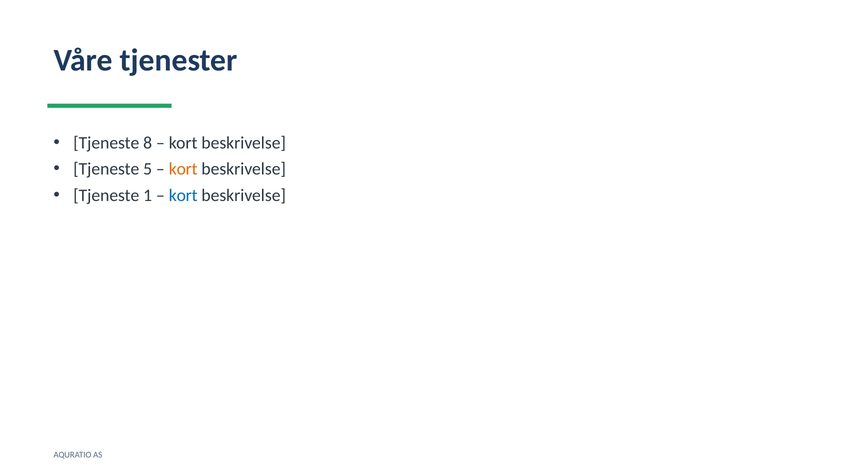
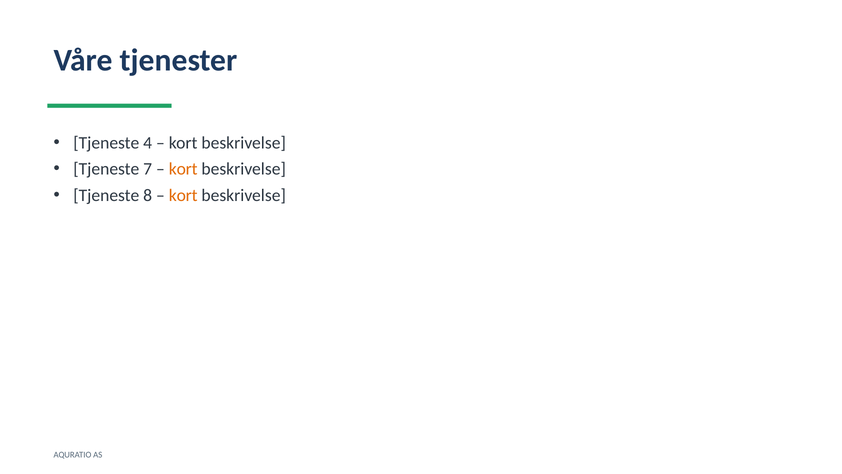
8: 8 -> 4 (148, 143)
5: 5 -> 7 (148, 169)
1: 1 -> 8 (148, 195)
kort colour: blue -> orange (183, 195)
